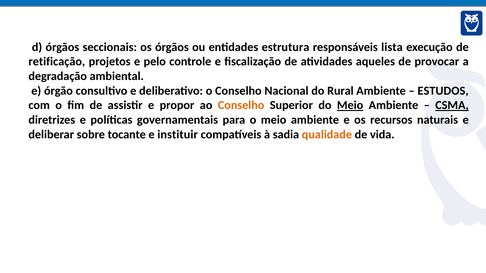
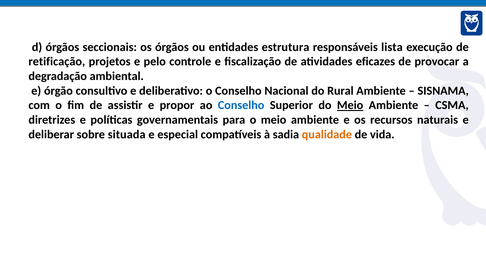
aqueles: aqueles -> eficazes (375, 62)
ESTUDOS: ESTUDOS -> SISNAMA (443, 91)
Conselho colour: orange -> blue (241, 105)
CSMA underline: present -> none (452, 105)
tocante: tocante -> situada (127, 135)
instituir: instituir -> especial (178, 135)
